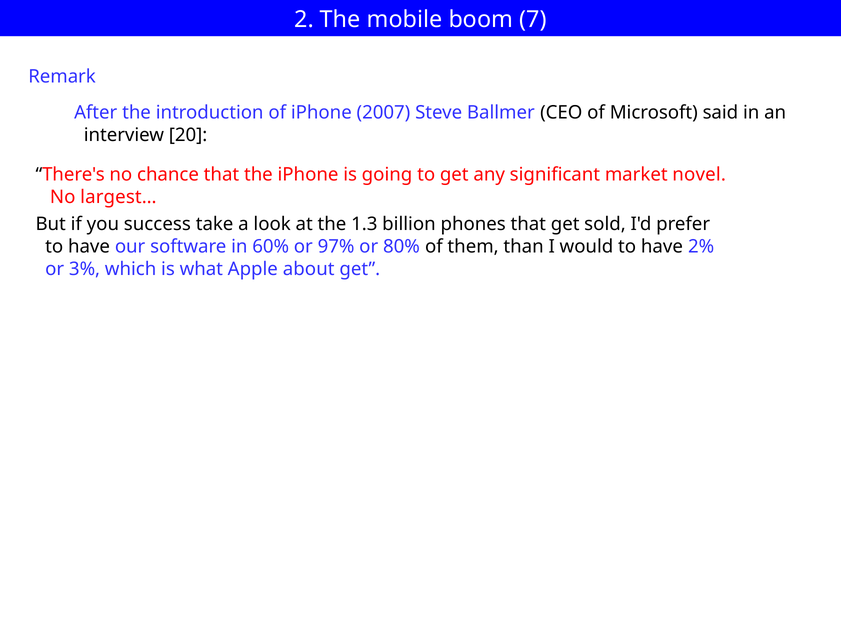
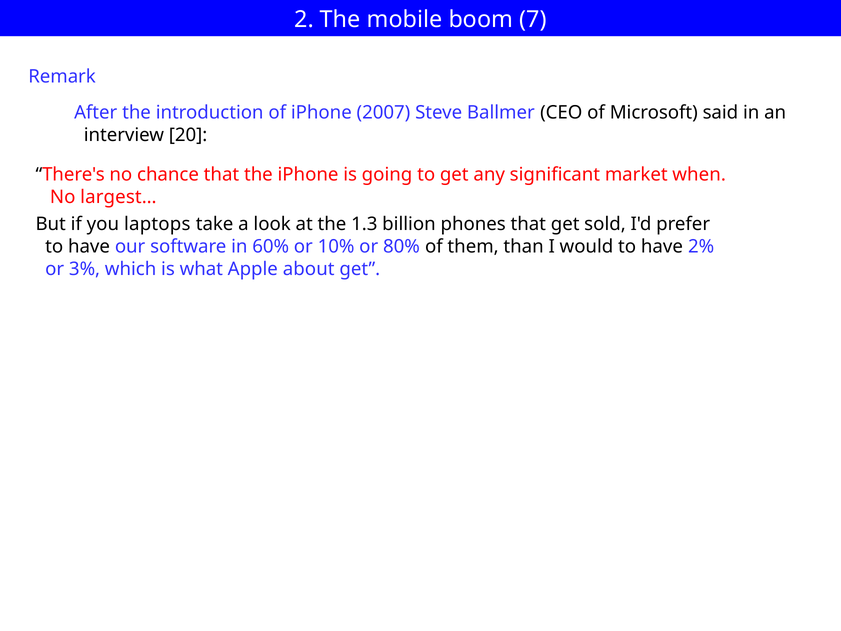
novel: novel -> when (699, 175)
success: success -> laptops (157, 224)
97%: 97% -> 10% (336, 247)
